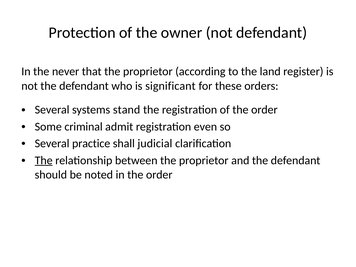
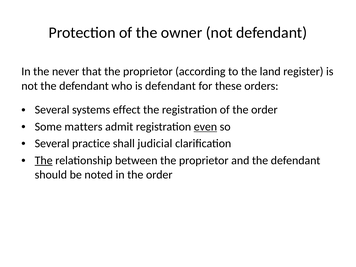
is significant: significant -> defendant (170, 86)
stand: stand -> effect (127, 110)
criminal: criminal -> matters (83, 127)
even underline: none -> present (205, 127)
